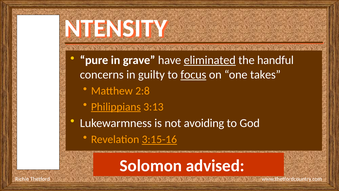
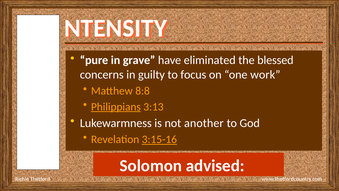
eliminated underline: present -> none (210, 60)
handful: handful -> blessed (275, 60)
focus underline: present -> none (193, 75)
takes: takes -> work (265, 75)
2:8: 2:8 -> 8:8 (143, 91)
avoiding: avoiding -> another (204, 123)
